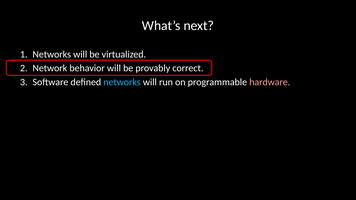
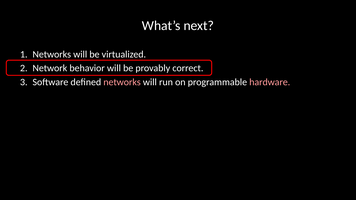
networks colour: light blue -> pink (122, 82)
